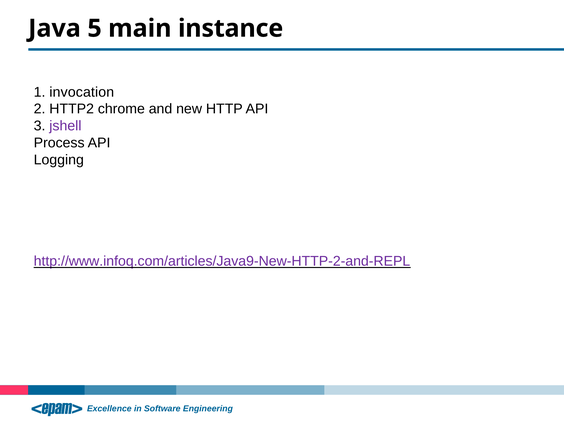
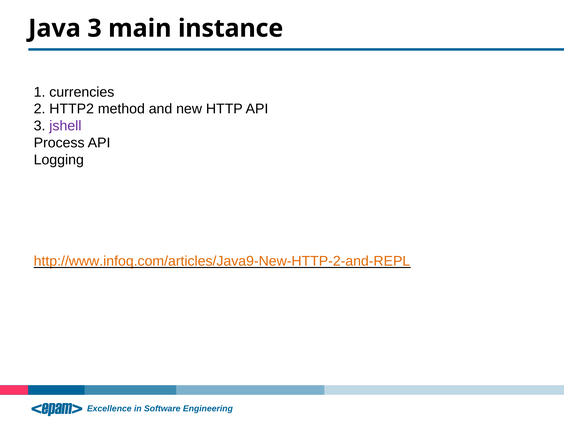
Java 5: 5 -> 3 (95, 28)
invocation: invocation -> currencies (82, 92)
chrome: chrome -> method (121, 109)
http://www.infoq.com/articles/Java9-New-HTTP-2-and-REPL colour: purple -> orange (222, 261)
